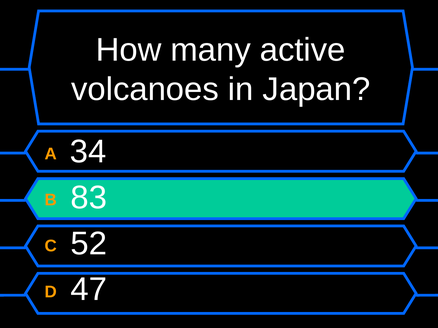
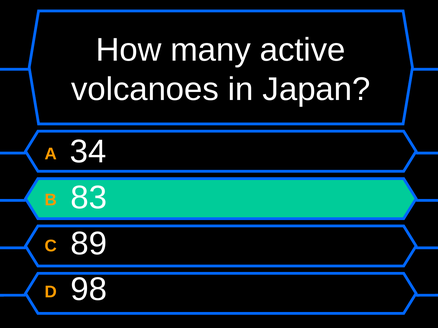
52: 52 -> 89 (89, 244)
47: 47 -> 98 (89, 290)
